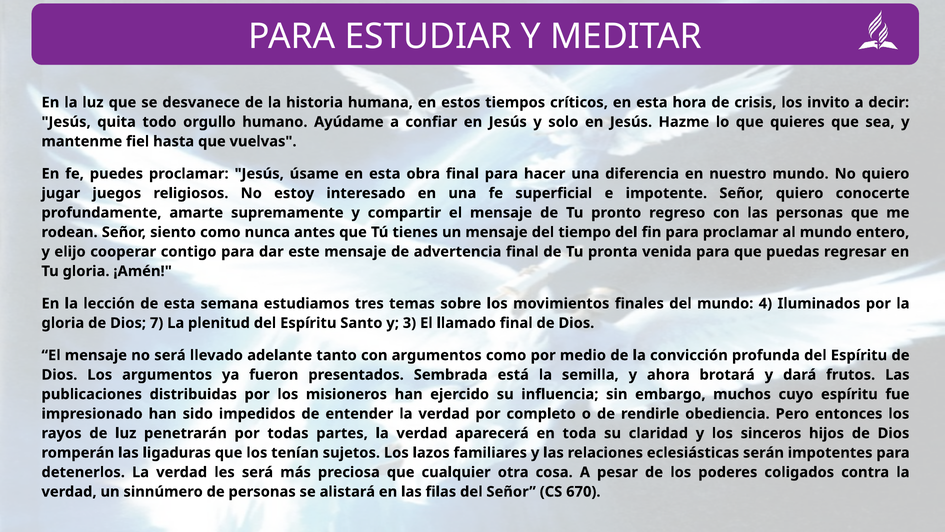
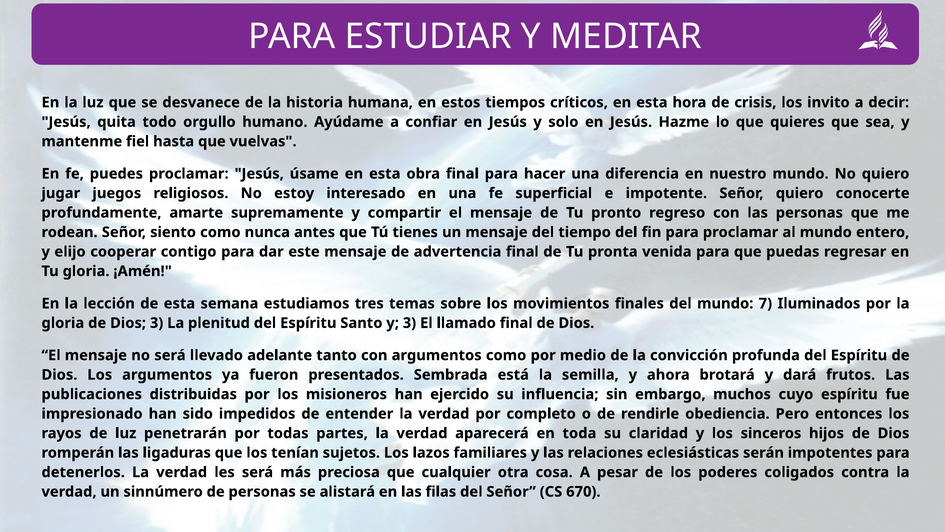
4: 4 -> 7 (765, 303)
Dios 7: 7 -> 3 (157, 323)
